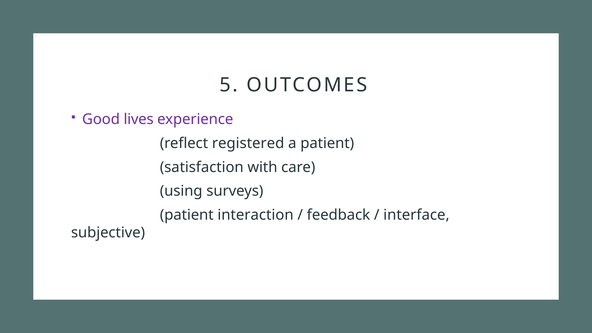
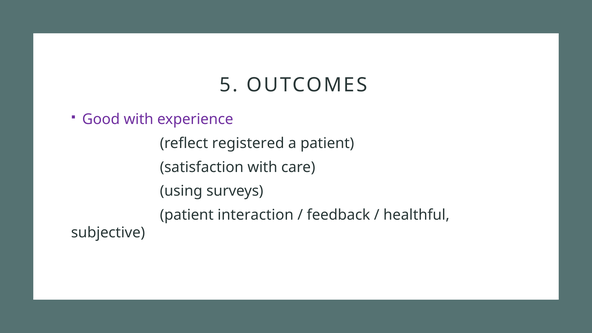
Good lives: lives -> with (139, 119)
interface: interface -> healthful (416, 215)
